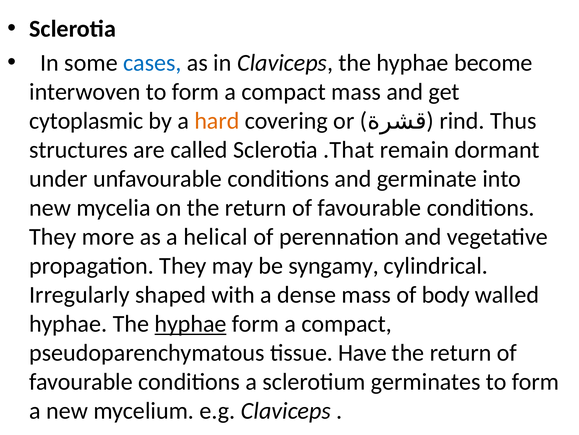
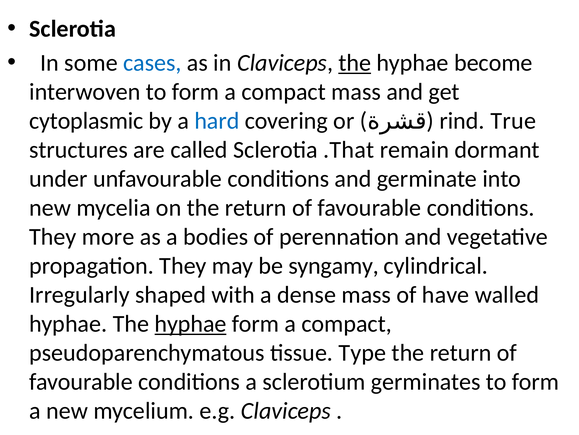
the underline: none -> present (355, 63)
hard colour: orange -> blue (217, 121)
Thus: Thus -> True (513, 121)
helical: helical -> bodies (216, 236)
body: body -> have (446, 294)
Have: Have -> Type (362, 352)
